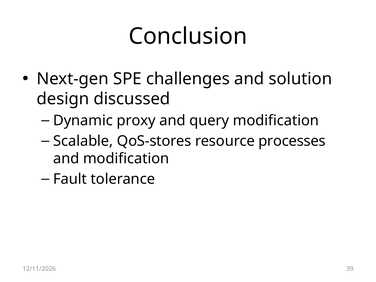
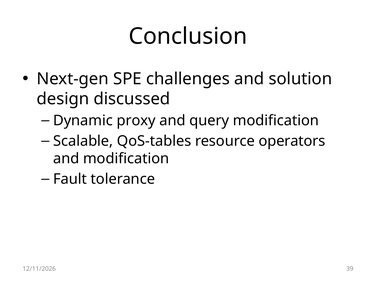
QoS-stores: QoS-stores -> QoS-tables (154, 141)
processes: processes -> operators (292, 141)
